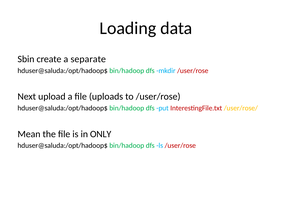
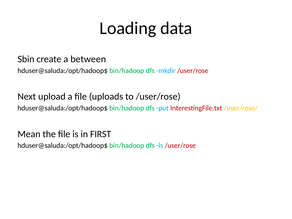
separate: separate -> between (88, 59)
ONLY: ONLY -> FIRST (101, 134)
